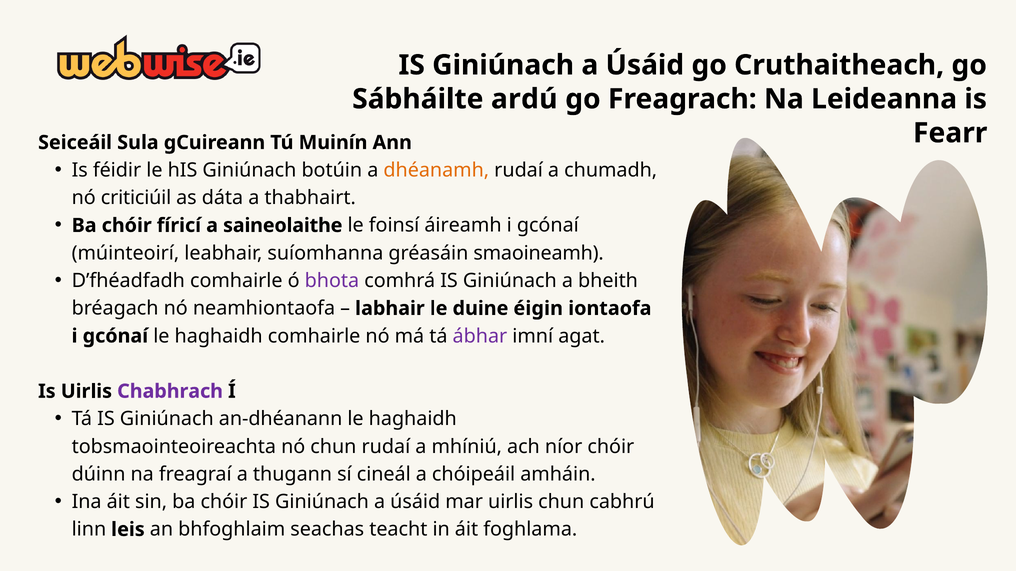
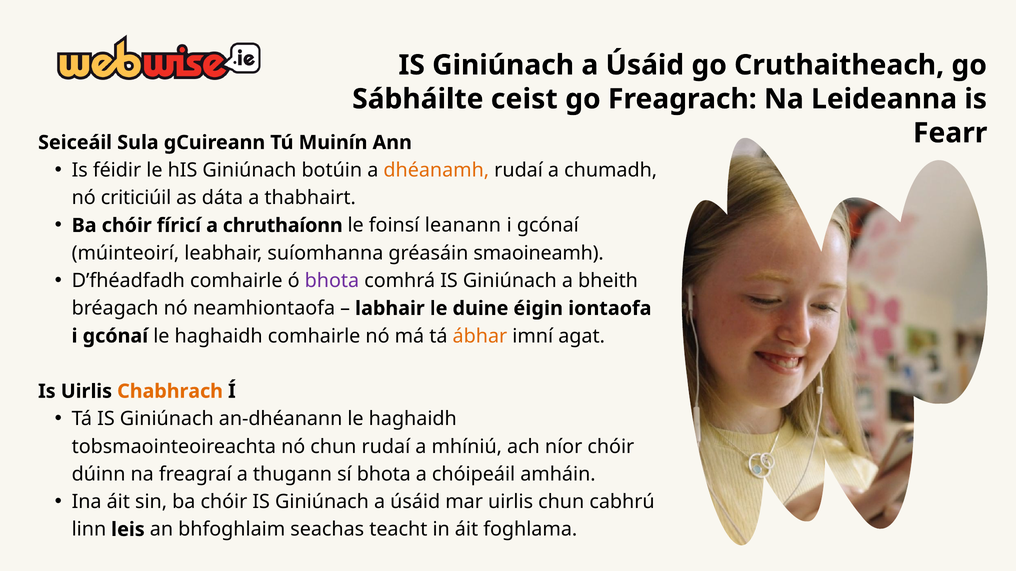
ardú: ardú -> ceist (524, 99)
saineolaithe: saineolaithe -> chruthaíonn (283, 226)
áireamh: áireamh -> leanann (463, 226)
ábhar colour: purple -> orange (480, 336)
Chabhrach colour: purple -> orange (170, 392)
sí cineál: cineál -> bhota (384, 475)
